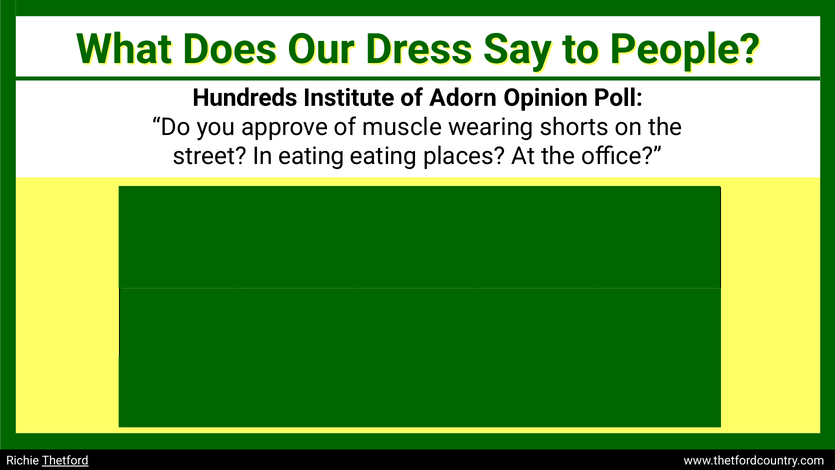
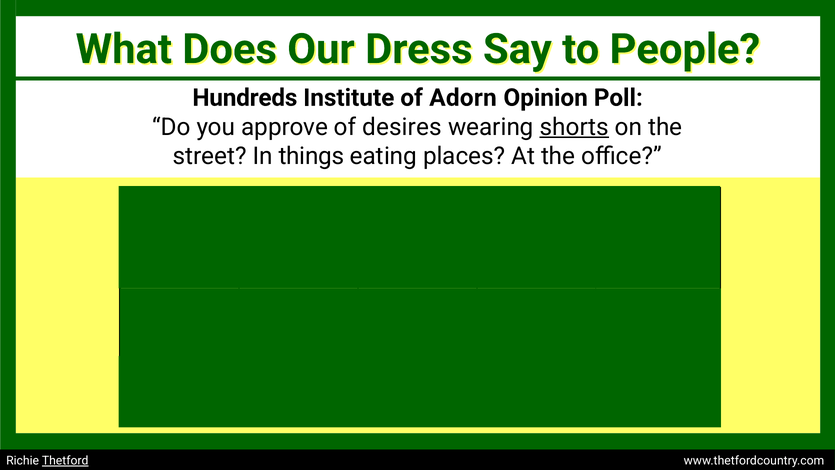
muscle: muscle -> desires (402, 127)
shorts underline: none -> present (574, 127)
In eating: eating -> things (311, 156)
